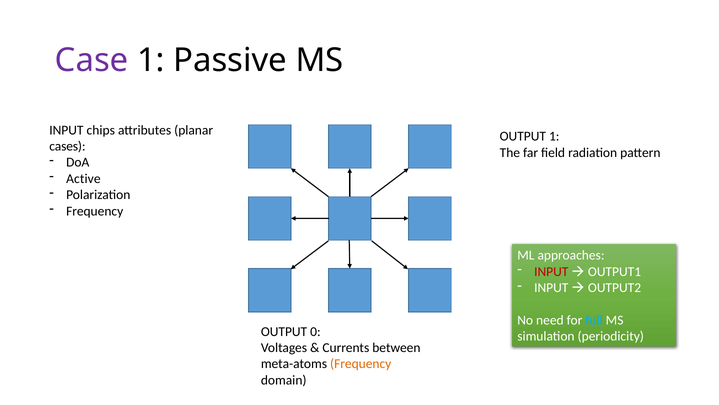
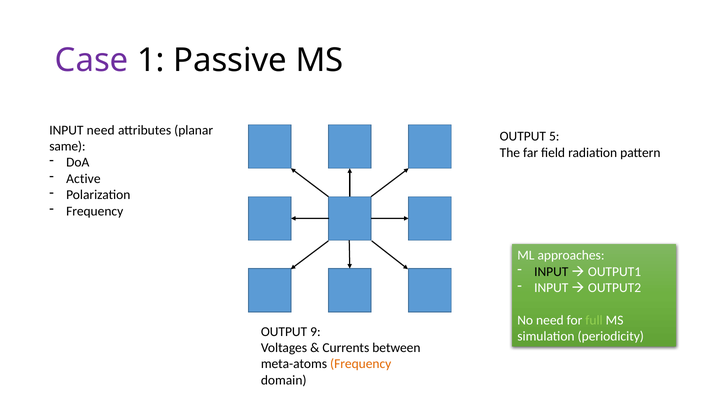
INPUT chips: chips -> need (101, 130)
OUTPUT 1: 1 -> 5 (554, 136)
cases: cases -> same (67, 146)
INPUT colour: red -> black (551, 271)
full colour: light blue -> light green (594, 320)
0: 0 -> 9 (315, 331)
